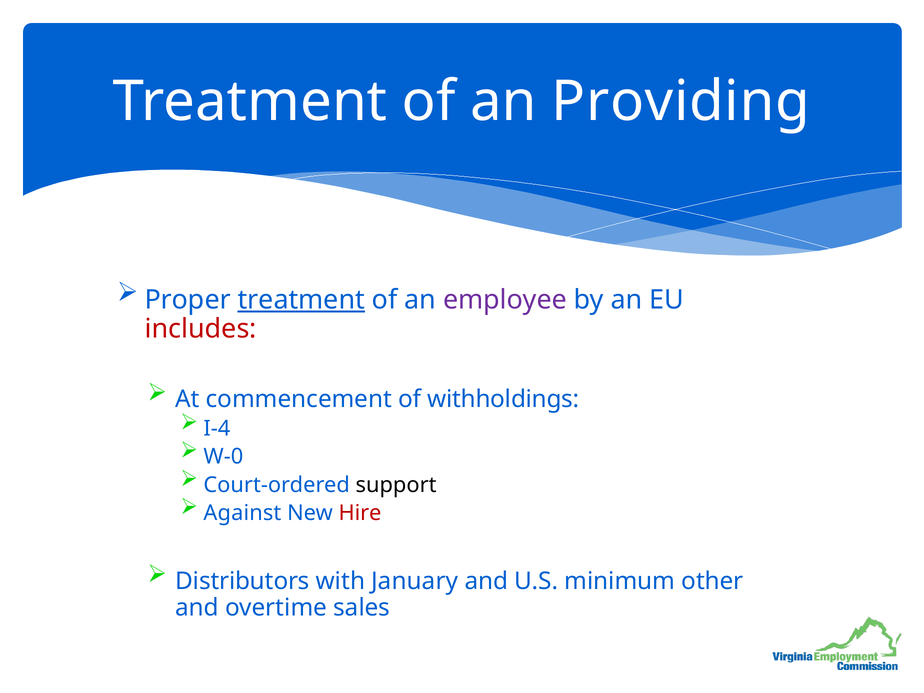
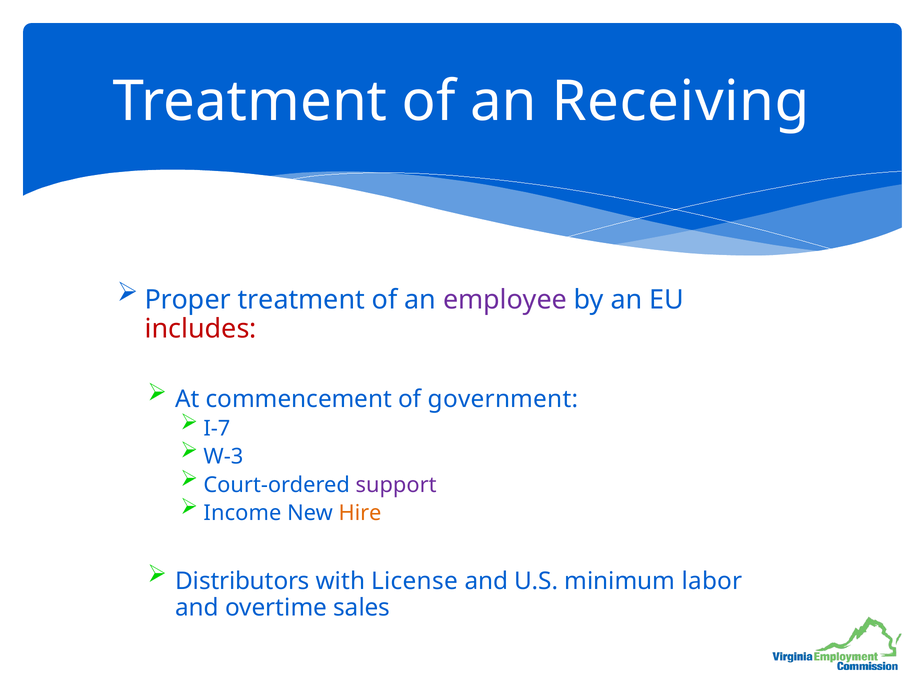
Providing: Providing -> Receiving (681, 101)
treatment underline: present -> none (301, 300)
withholdings: withholdings -> government (503, 399)
I-4: I-4 -> I-7 (217, 428)
W-0: W-0 -> W-3 (223, 457)
support colour: black -> purple (396, 485)
Against: Against -> Income (242, 513)
Hire colour: red -> orange (360, 513)
January: January -> License (415, 581)
other: other -> labor (712, 581)
